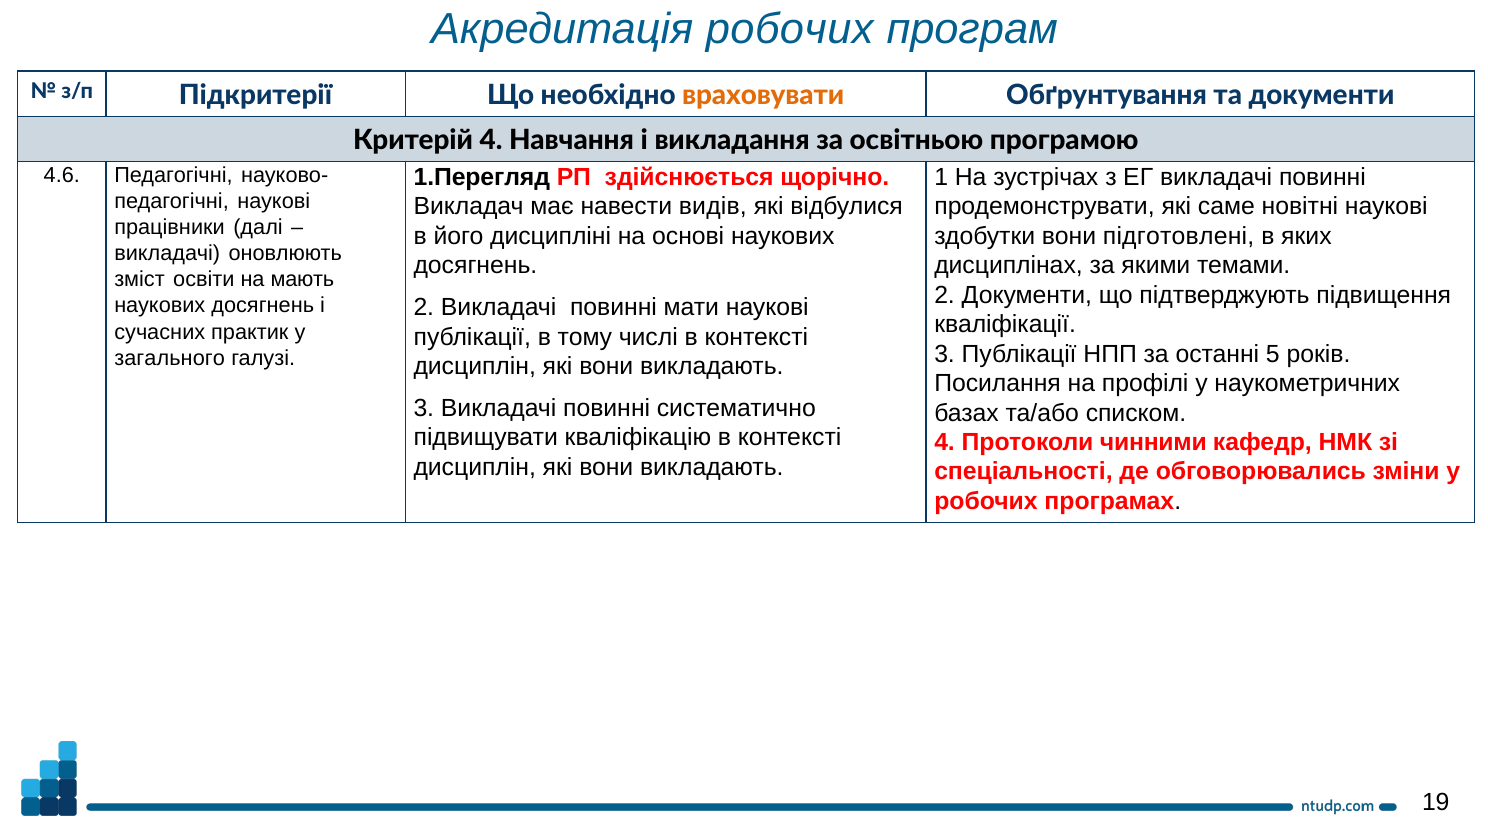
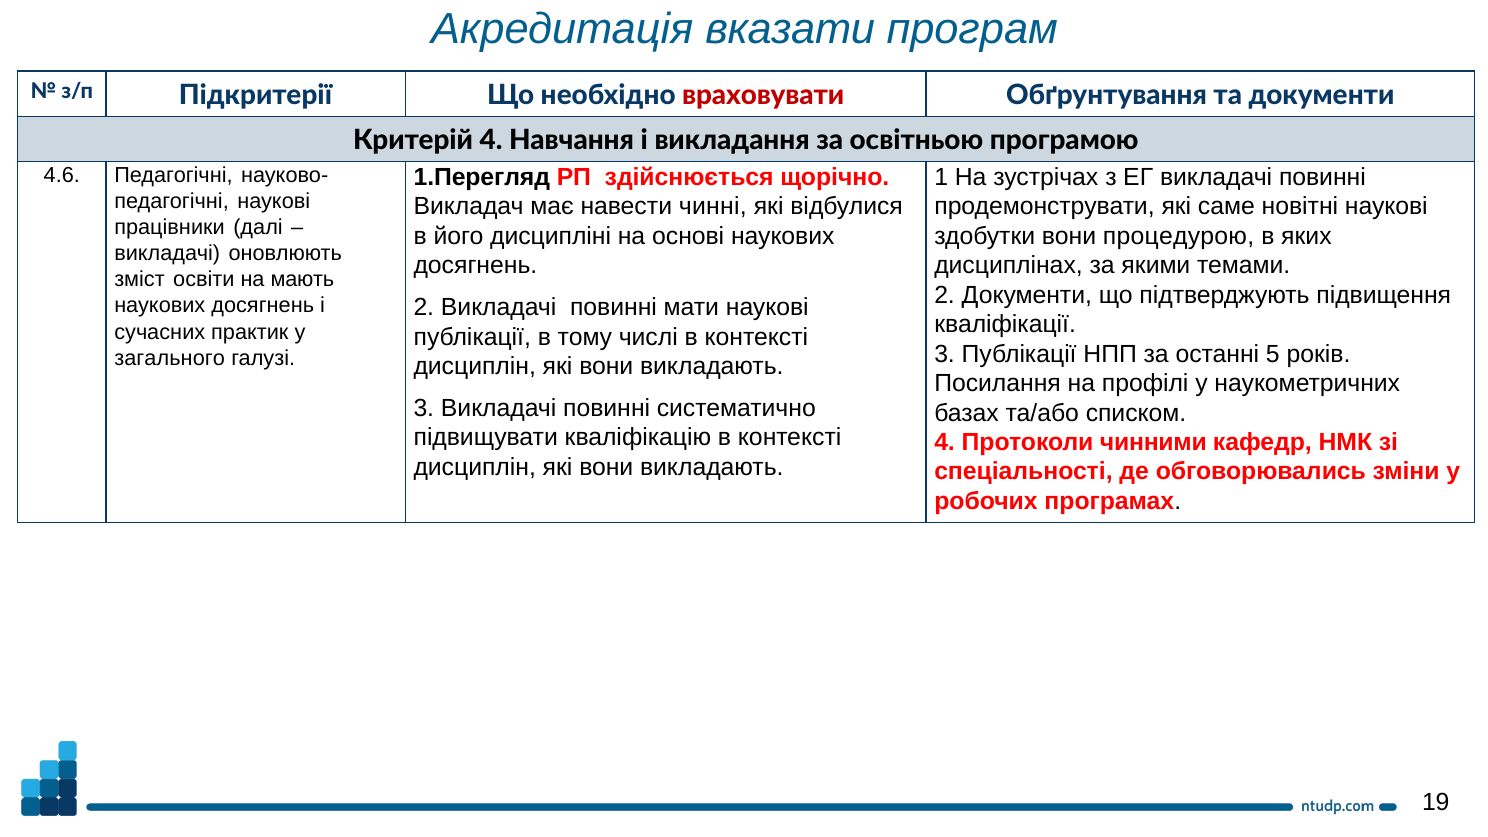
Акредитація робочих: робочих -> вказати (790, 29)
враховувати colour: orange -> red (763, 95)
видів: видів -> чинні (713, 207)
підготовлені: підготовлені -> процедурою (1179, 236)
